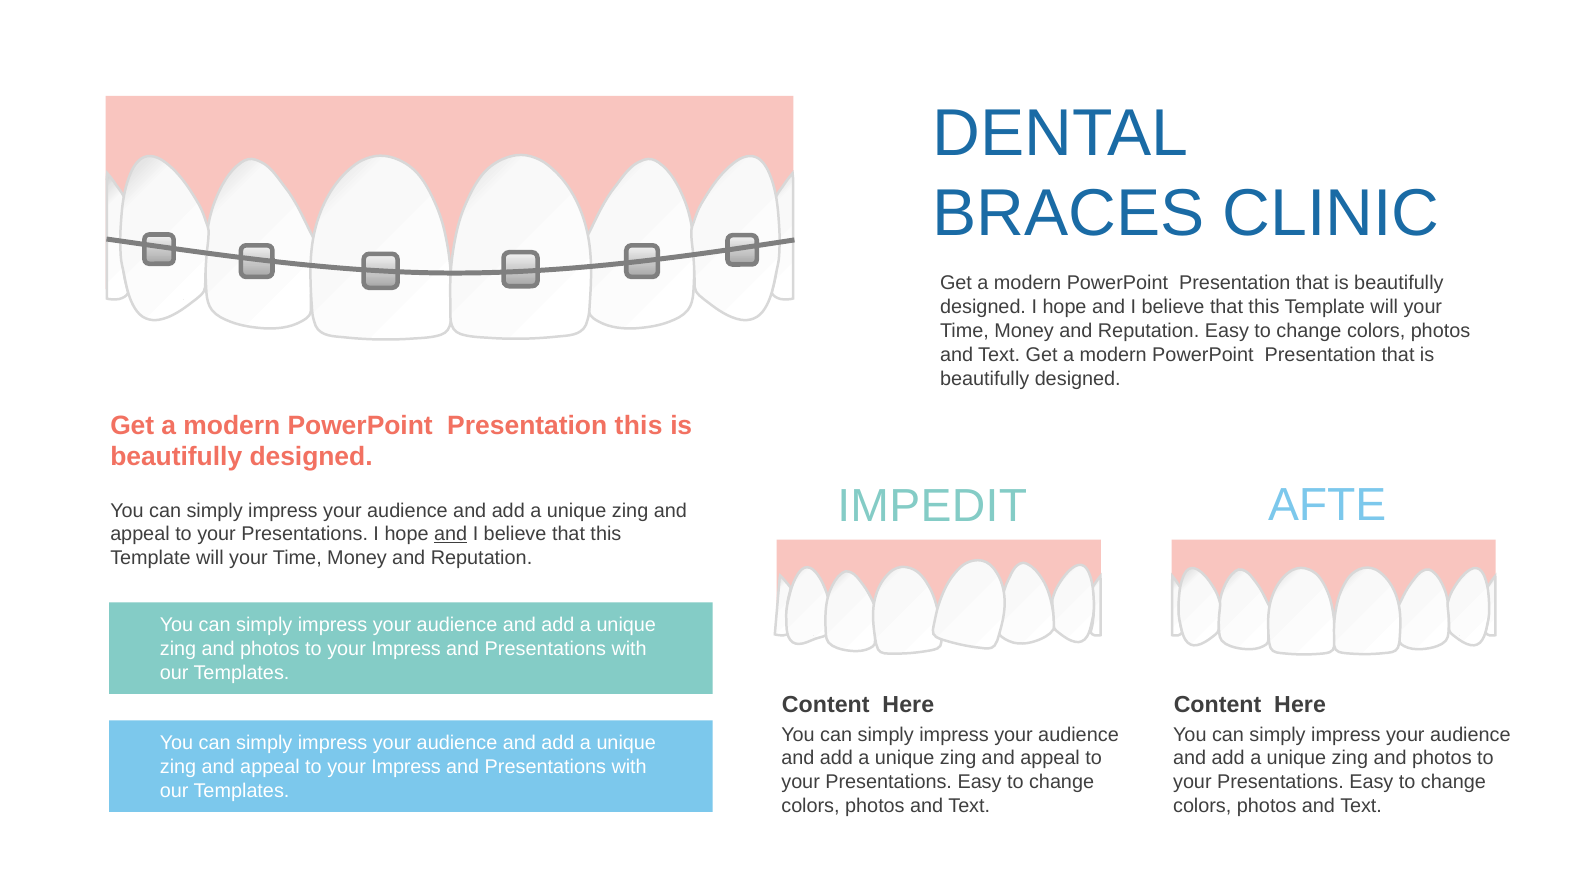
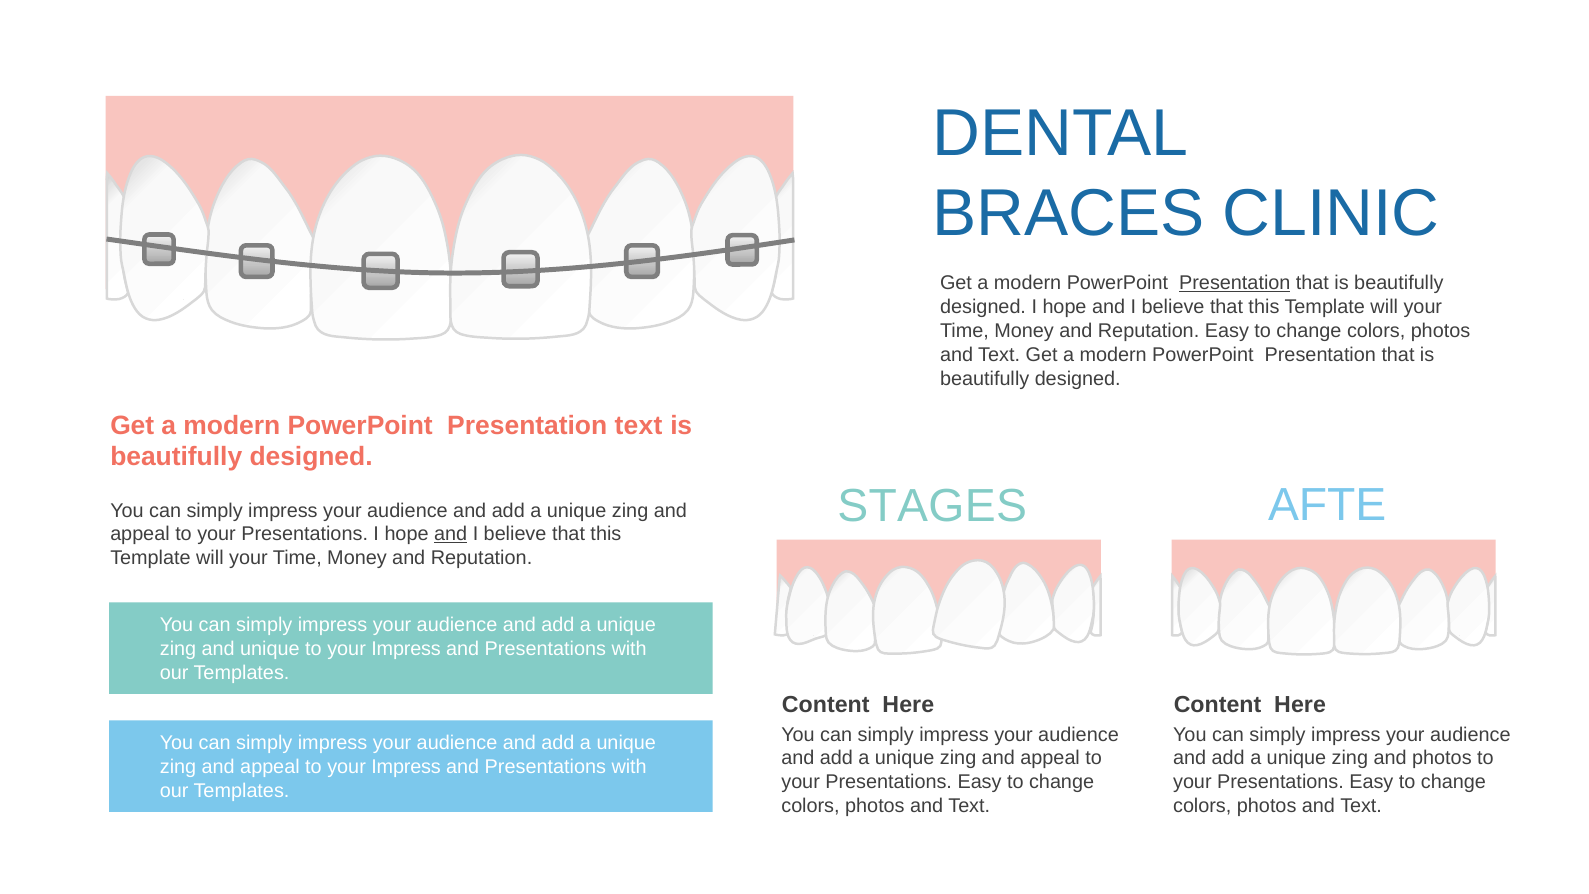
Presentation underline: none -> present (1235, 283)
Presentation this: this -> text (639, 425)
IMPEDIT: IMPEDIT -> STAGES (932, 506)
photos: photos -> unique (270, 649)
